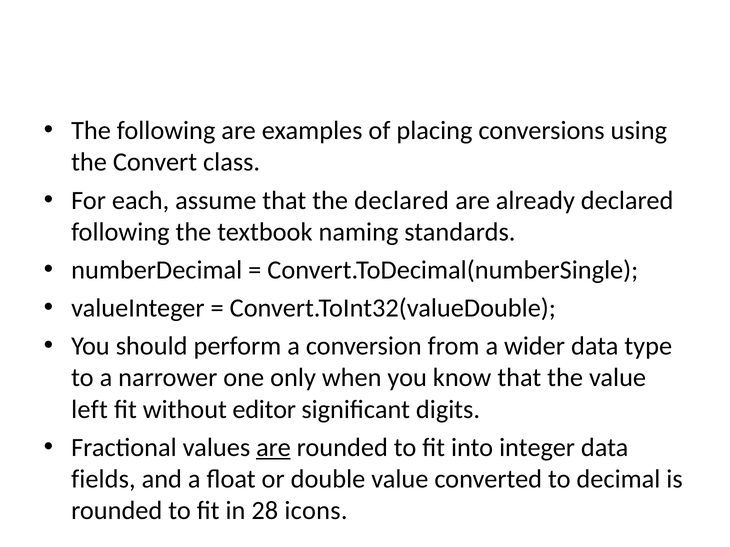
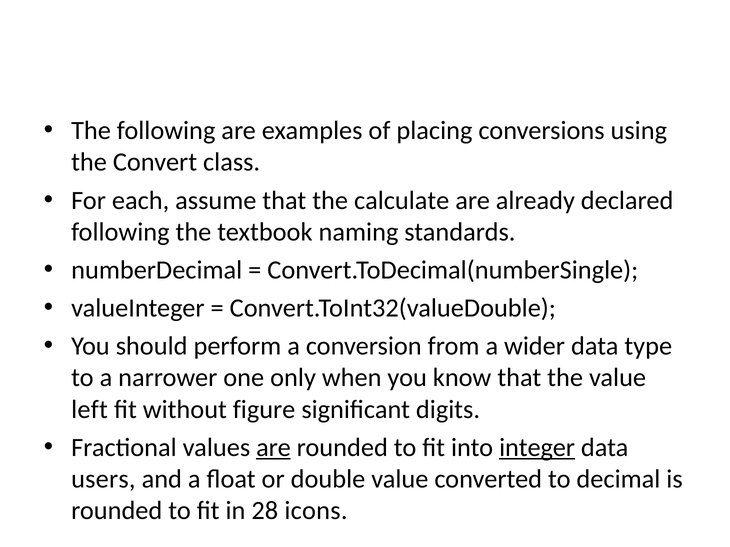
the declared: declared -> calculate (402, 201)
editor: editor -> figure (264, 410)
integer underline: none -> present (537, 448)
fields: fields -> users (103, 479)
